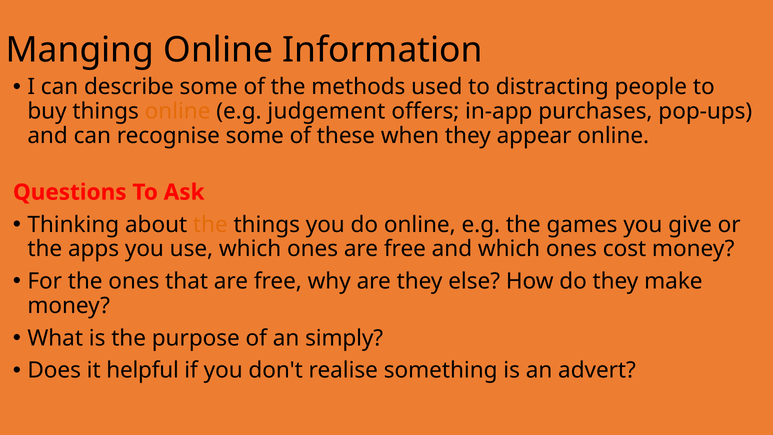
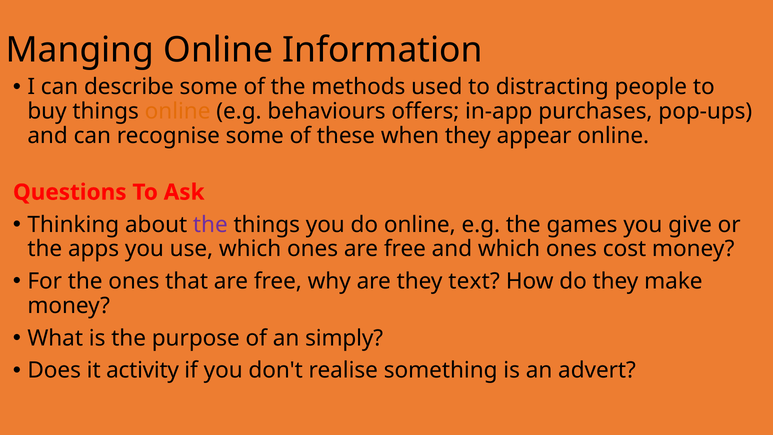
judgement: judgement -> behaviours (327, 111)
the colour: orange -> purple (210, 225)
else: else -> text (474, 281)
helpful: helpful -> activity (143, 370)
